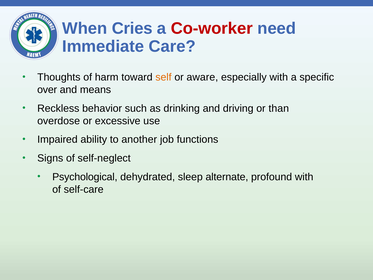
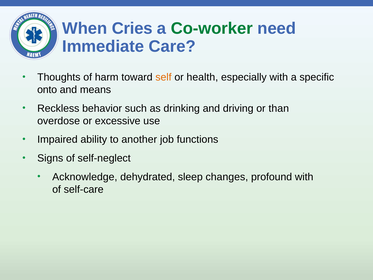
Co-worker colour: red -> green (212, 28)
aware: aware -> health (202, 77)
over: over -> onto (47, 90)
Psychological: Psychological -> Acknowledge (85, 177)
alternate: alternate -> changes (227, 177)
